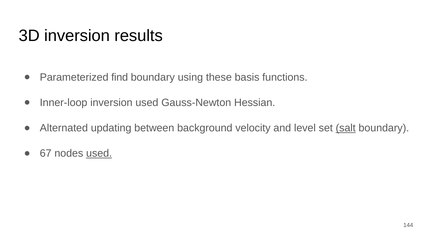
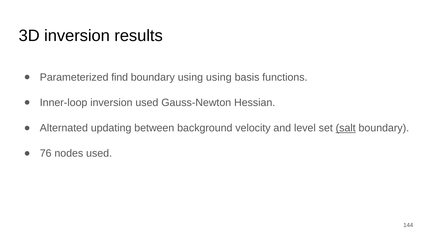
using these: these -> using (219, 77)
67: 67 -> 76 (46, 153)
used underline: present -> none (99, 153)
